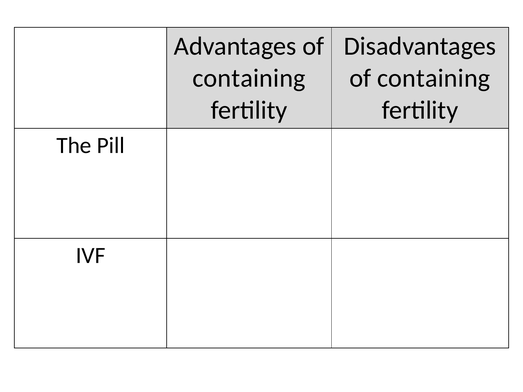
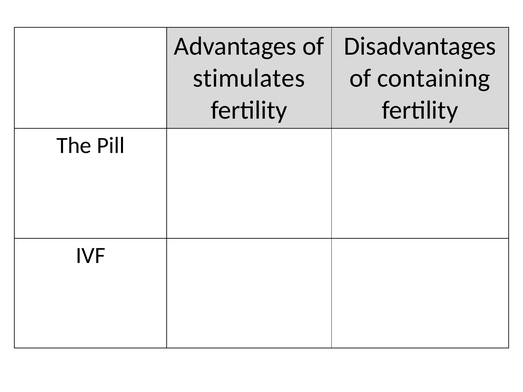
containing: containing -> stimulates (249, 78)
